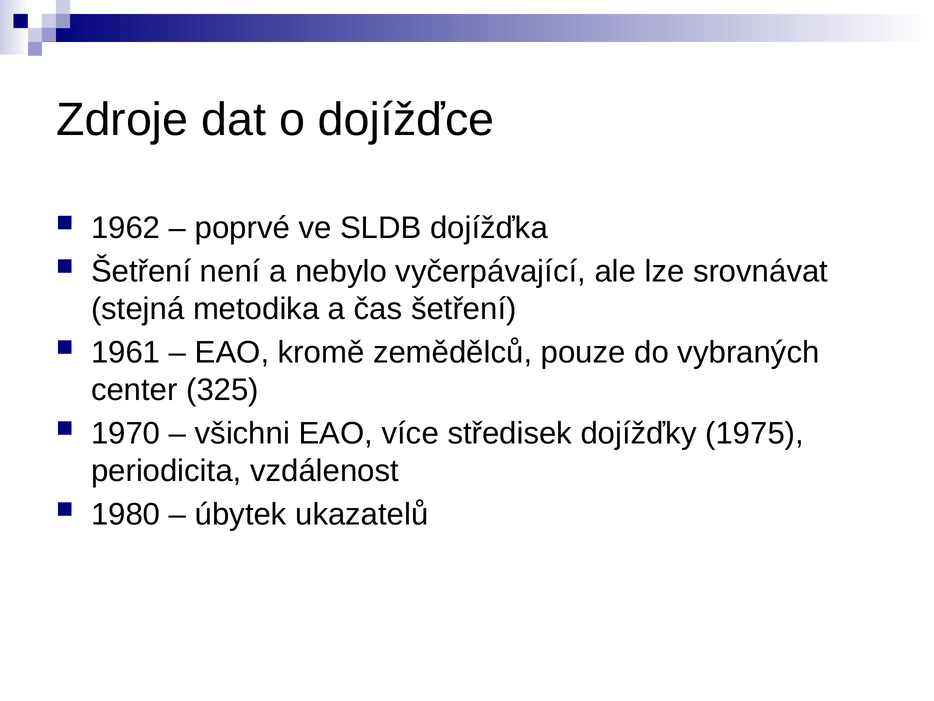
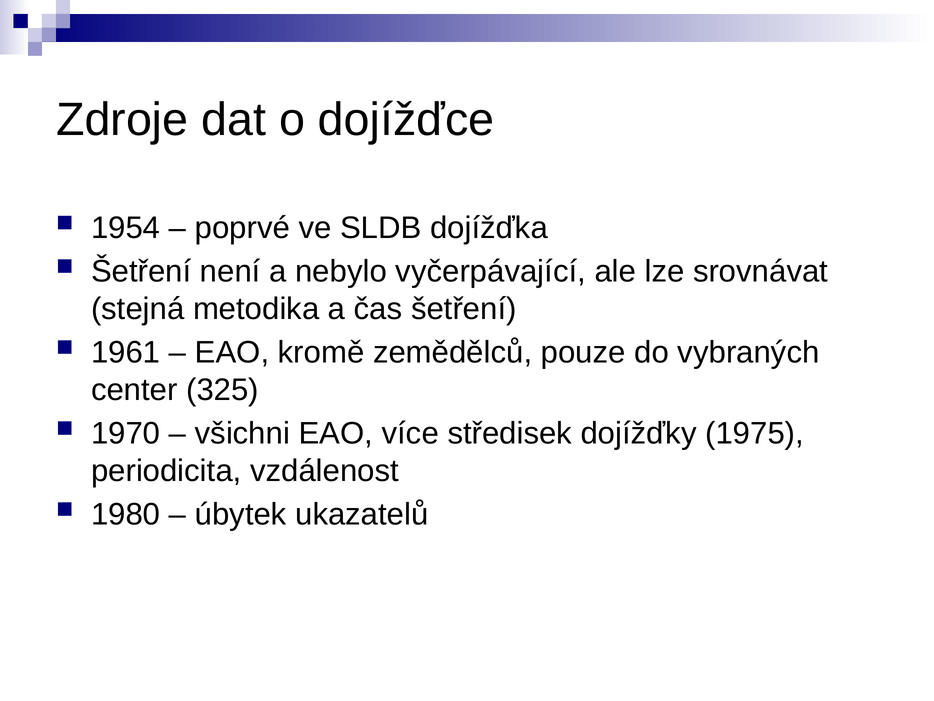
1962: 1962 -> 1954 (126, 228)
